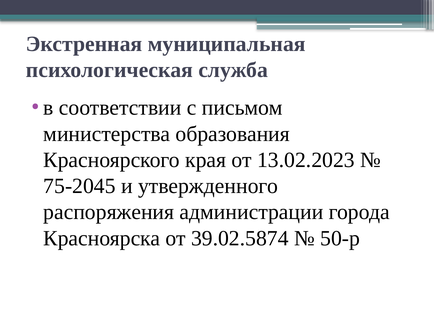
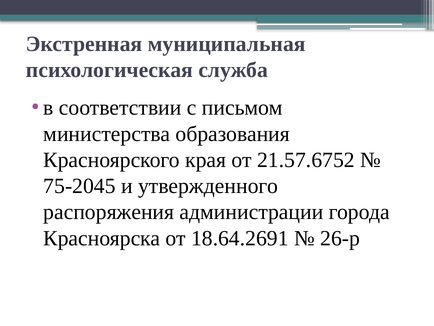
13.02.2023: 13.02.2023 -> 21.57.6752 (306, 160)
39.02.5874: 39.02.5874 -> 18.64.2691 (240, 238)
50-р: 50-р -> 26-р (340, 238)
